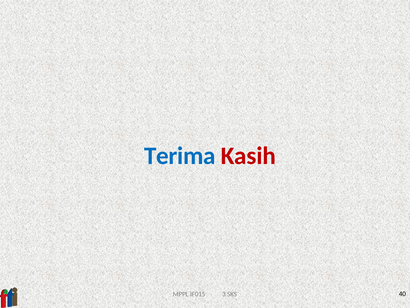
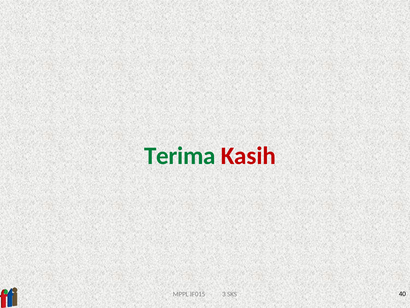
Terima colour: blue -> green (180, 156)
